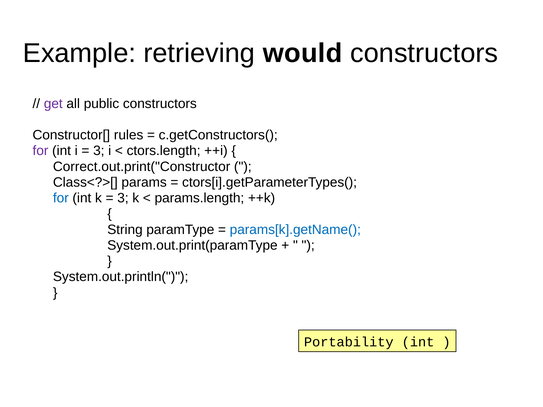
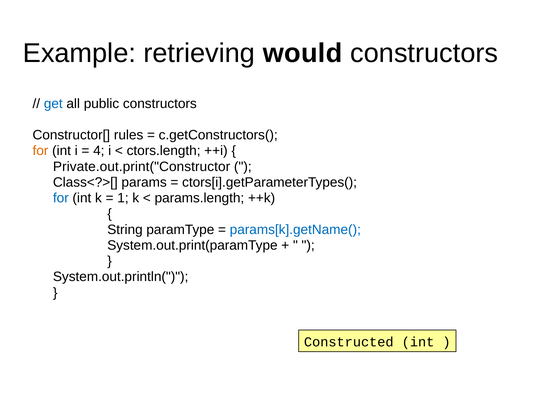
get colour: purple -> blue (53, 104)
for colour: purple -> orange (40, 151)
3: 3 -> 4 (99, 151)
Correct.out.print("Constructor: Correct.out.print("Constructor -> Private.out.print("Constructor (142, 167)
3: 3 -> 1 (123, 198)
Portability: Portability -> Constructed (349, 342)
